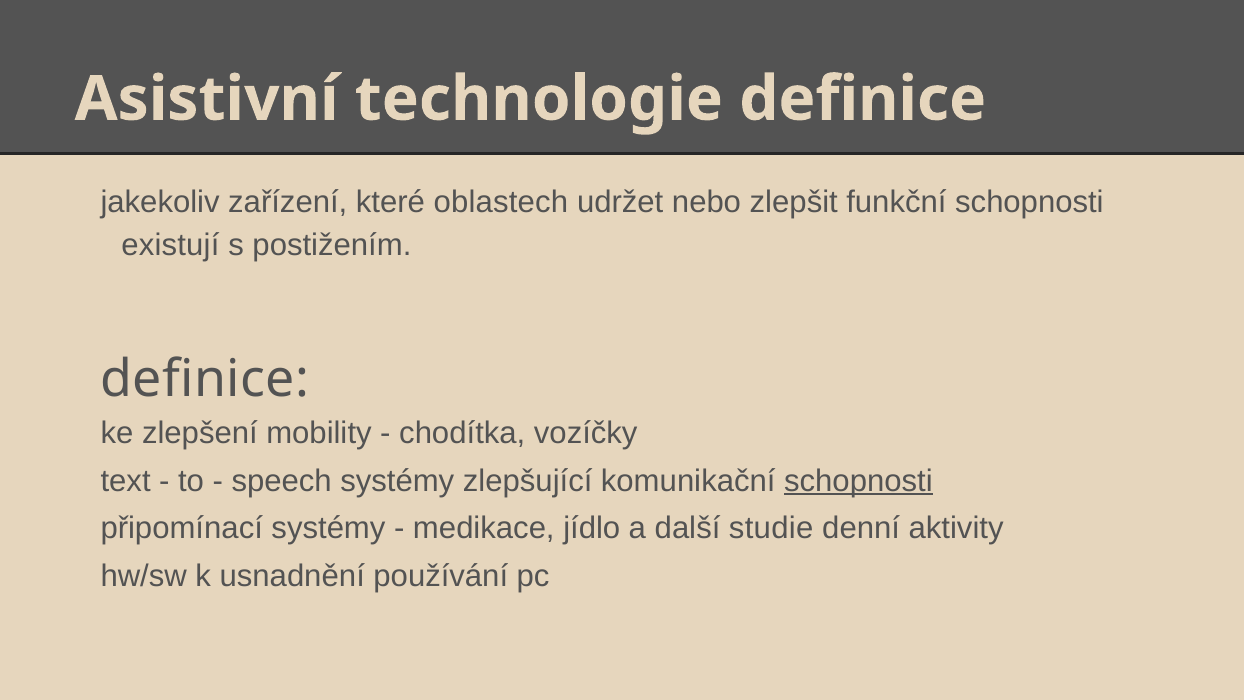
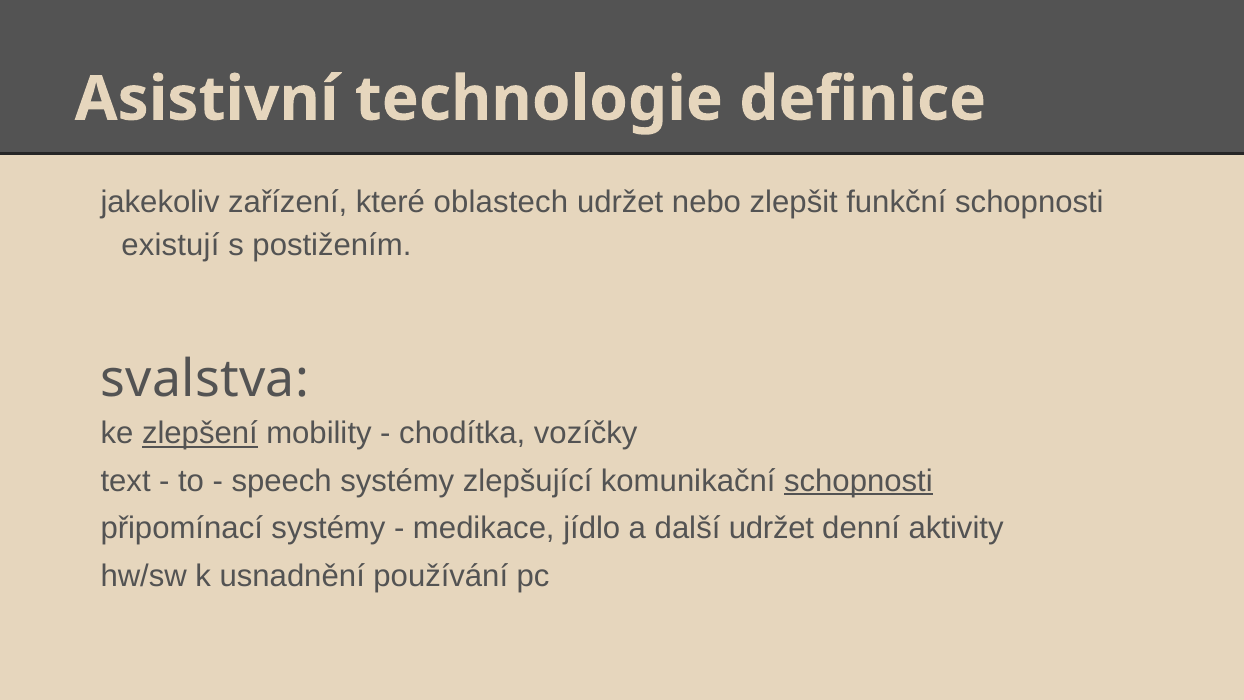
definice: definice -> svalstva (205, 379)
zlepšení underline: none -> present (200, 433)
další studie: studie -> udržet (771, 529)
